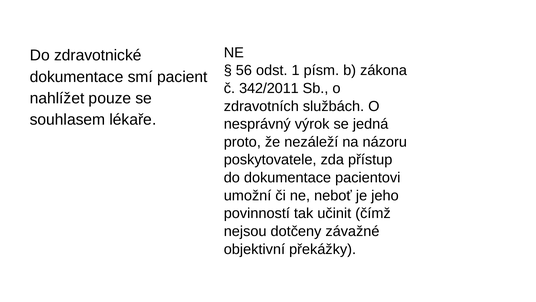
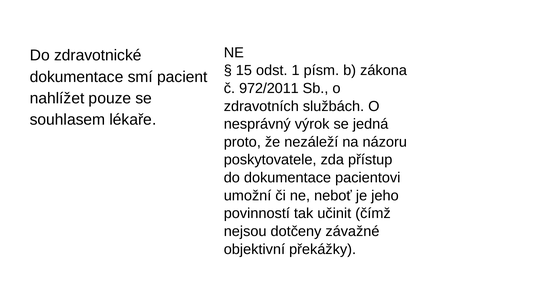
56: 56 -> 15 (244, 70)
342/2011: 342/2011 -> 972/2011 (269, 88)
